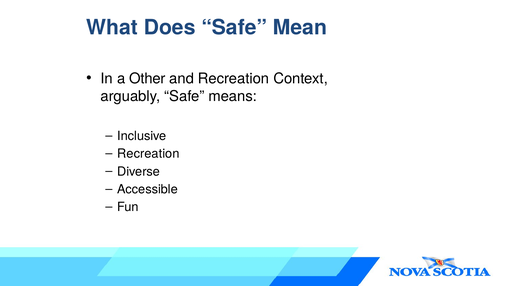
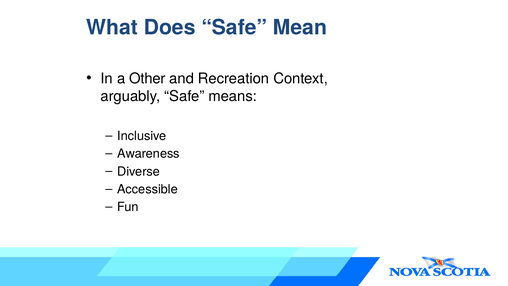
Recreation: Recreation -> Awareness (148, 154)
